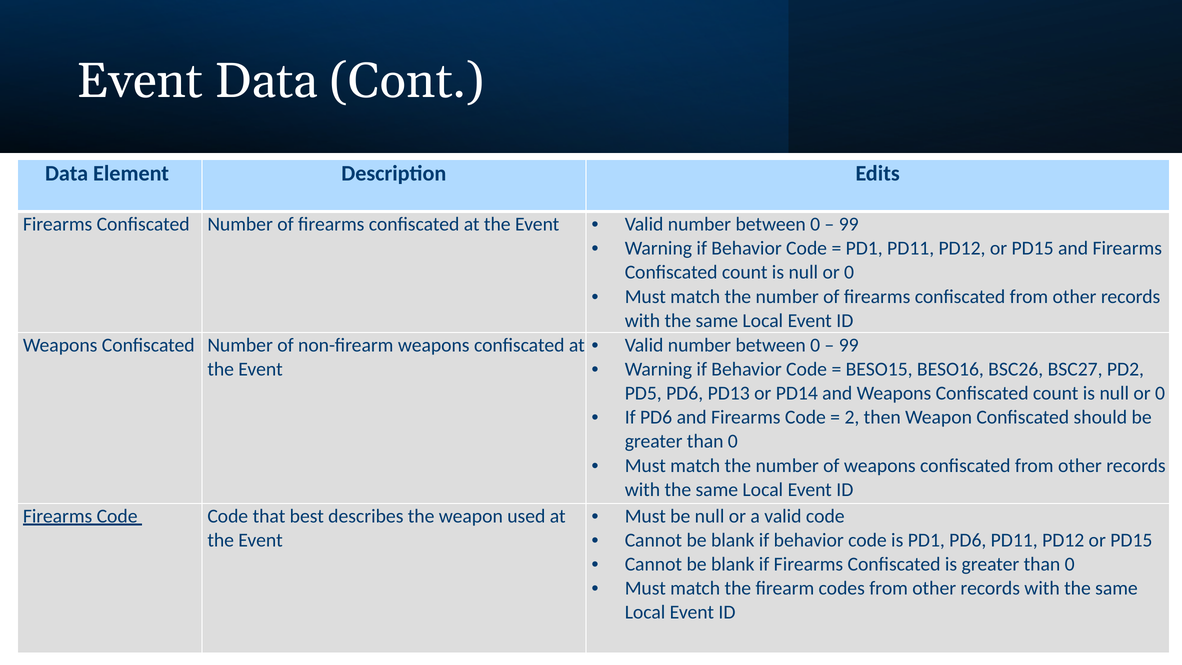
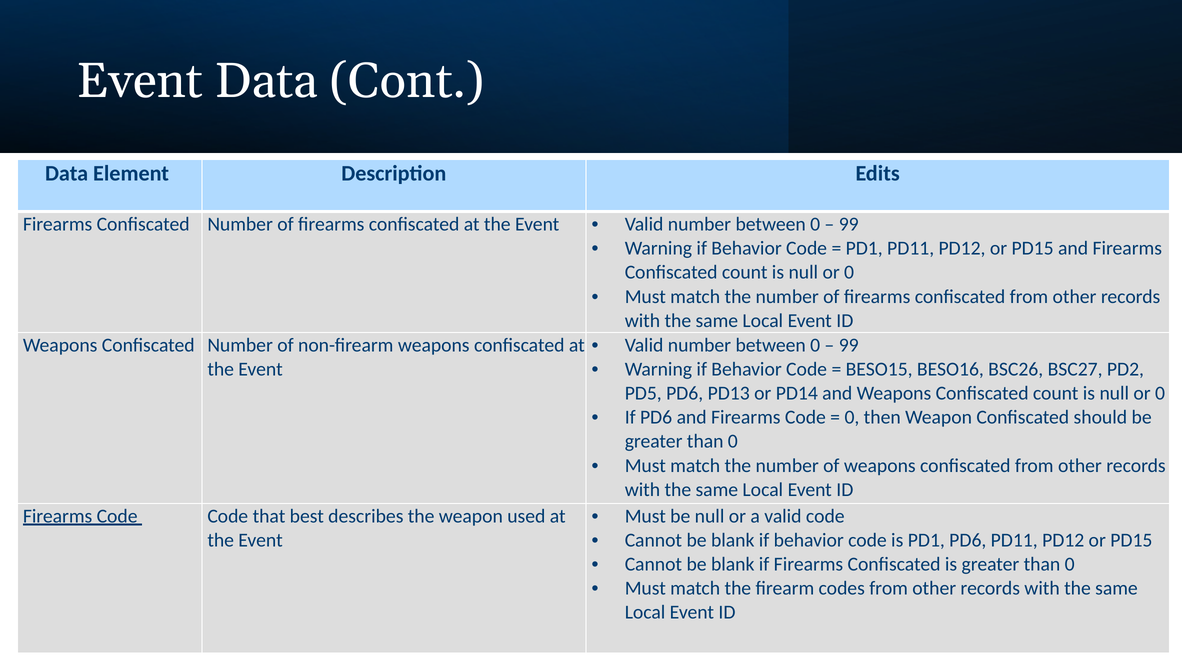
2: 2 -> 0 (852, 417)
